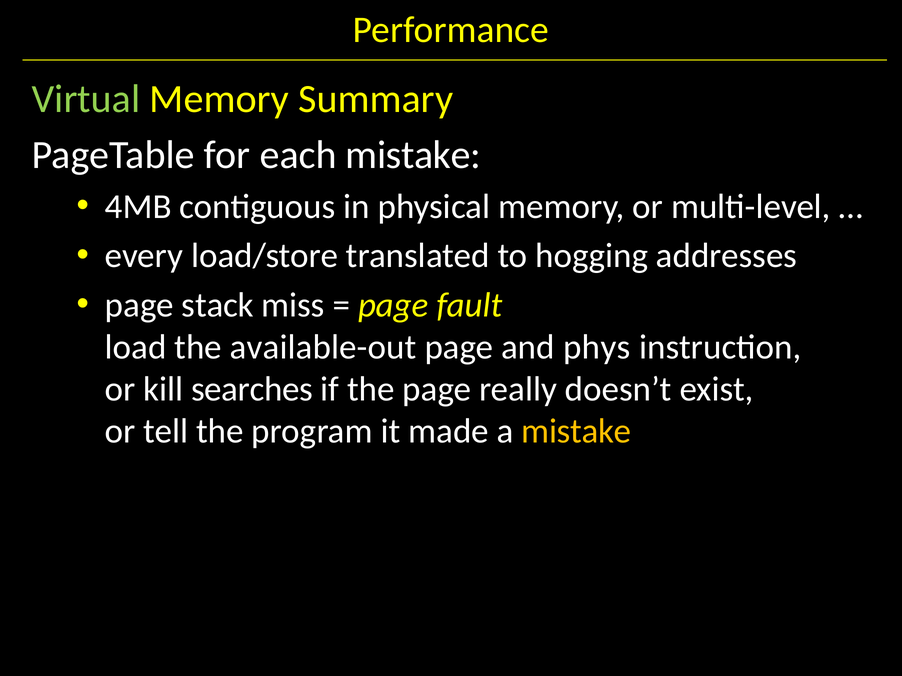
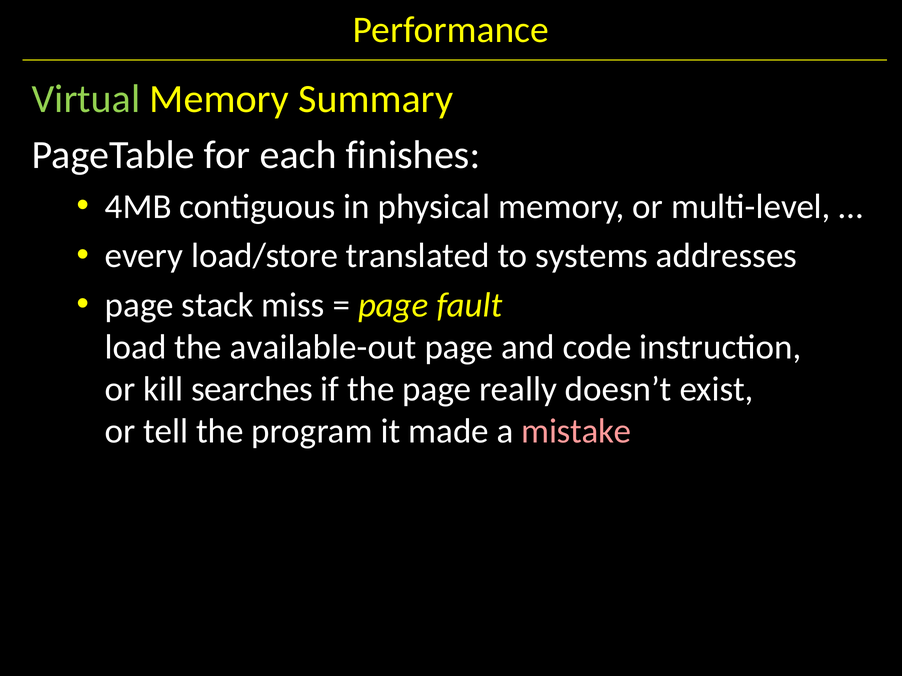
each mistake: mistake -> finishes (413, 155)
hogging: hogging -> systems (592, 256)
phys: phys -> code (597, 347)
mistake colour: yellow -> pink (576, 432)
